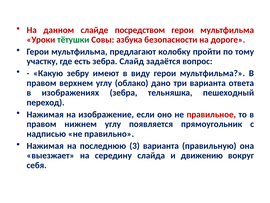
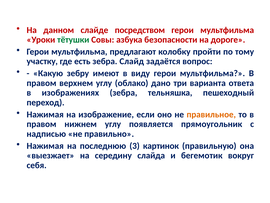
правильное colour: red -> orange (211, 114)
3 варианта: варианта -> картинок (161, 145)
движению: движению -> бегемотик (202, 155)
